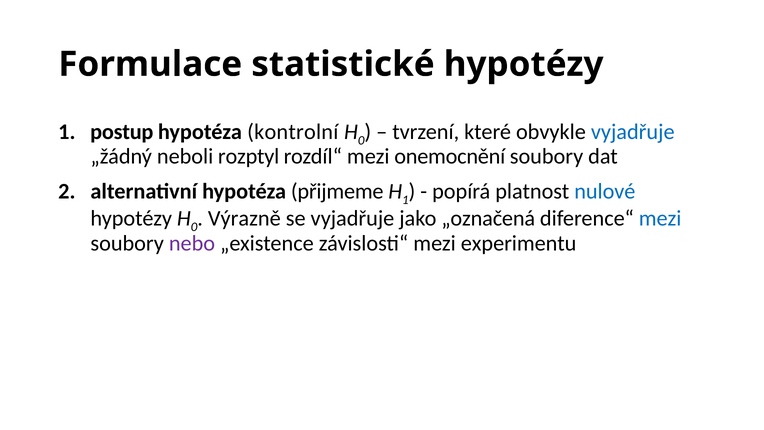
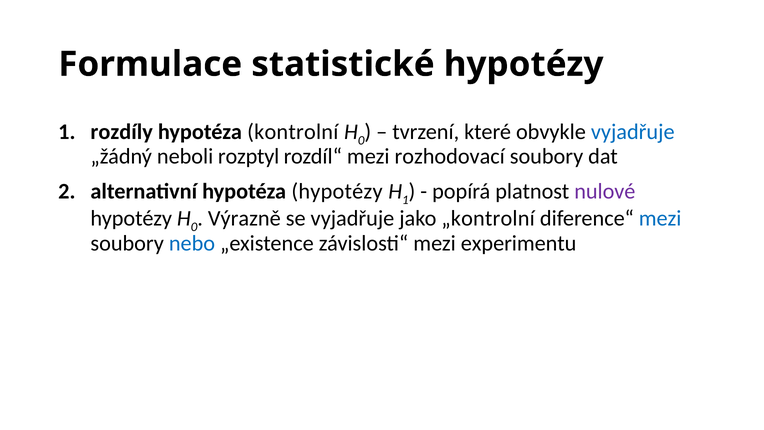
postup: postup -> rozdíly (122, 132)
onemocnění: onemocnění -> rozhodovací (450, 156)
hypotéza přijmeme: přijmeme -> hypotézy (337, 191)
nulové colour: blue -> purple (605, 191)
„označená: „označená -> „kontrolní (488, 218)
nebo colour: purple -> blue (192, 243)
